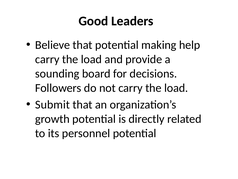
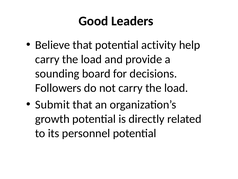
making: making -> activity (159, 45)
